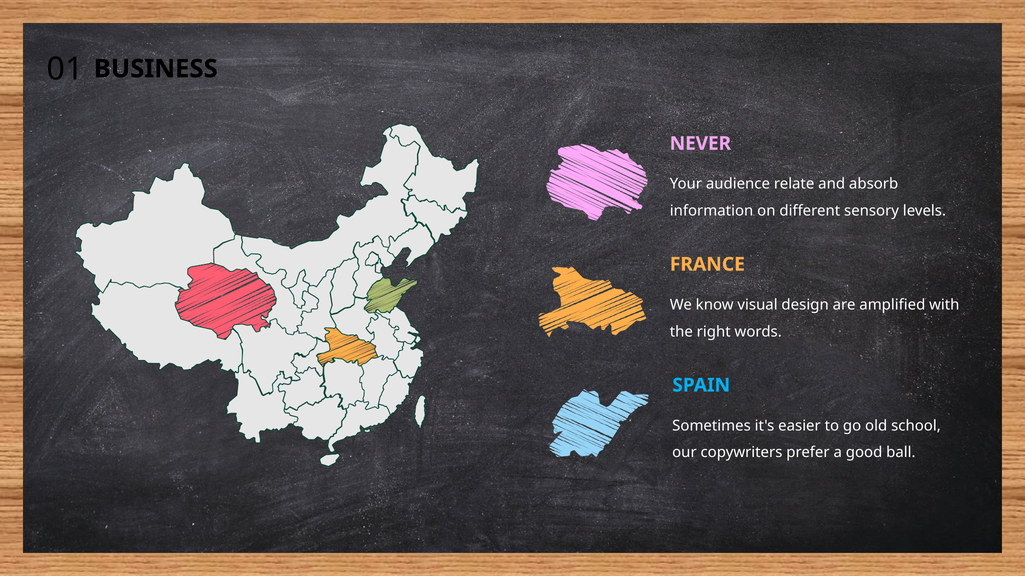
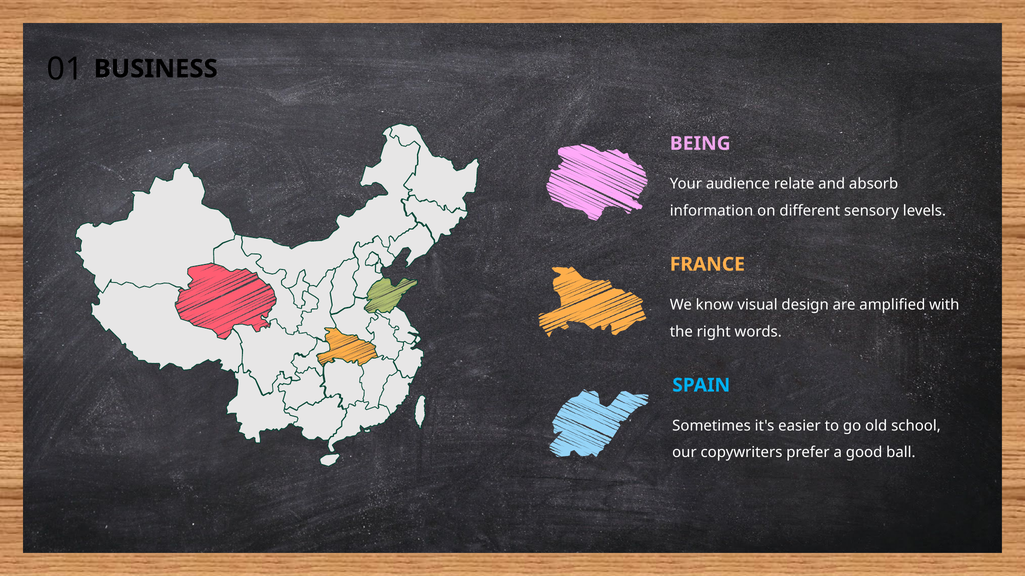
NEVER: NEVER -> BEING (700, 144)
